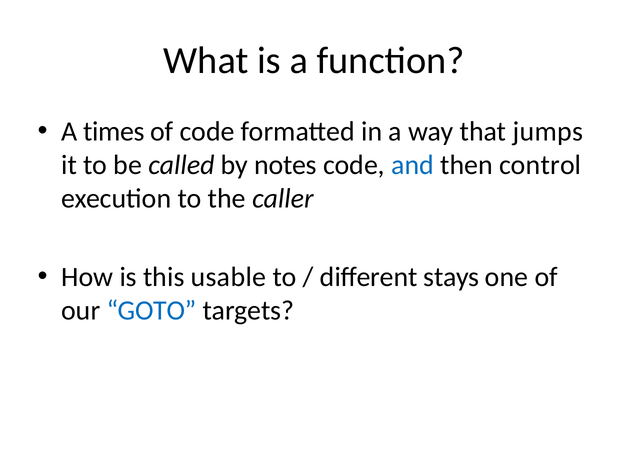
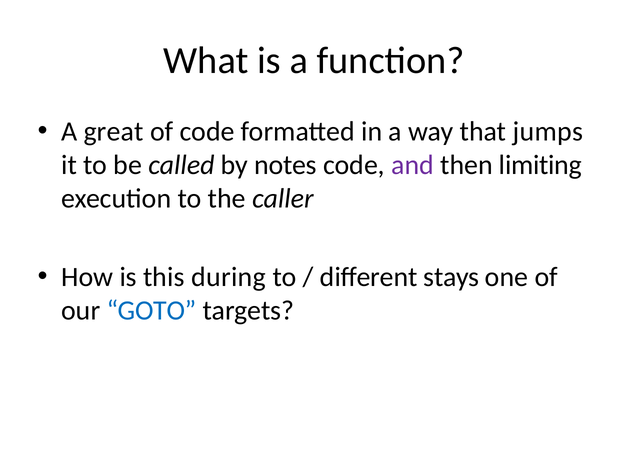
times: times -> great (114, 132)
and colour: blue -> purple (412, 165)
control: control -> limiting (540, 165)
usable: usable -> during (228, 277)
